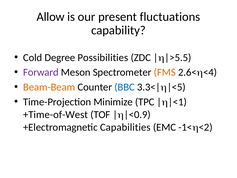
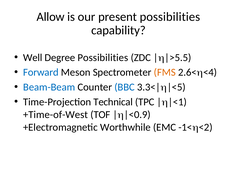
present fluctuations: fluctuations -> possibilities (170, 17)
Cold: Cold -> Well (33, 57)
Forward colour: purple -> blue (41, 72)
Beam-Beam colour: orange -> blue (49, 87)
Minimize: Minimize -> Technical (113, 102)
Capabilities: Capabilities -> Worthwhile (125, 127)
